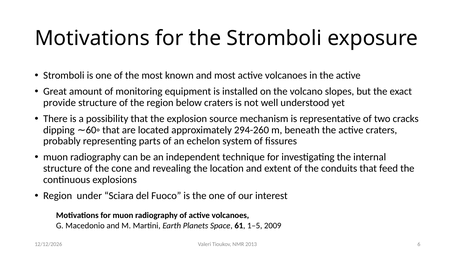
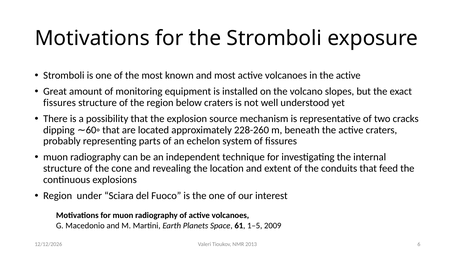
provide: provide -> fissures (60, 103)
294-260: 294-260 -> 228-260 (252, 130)
